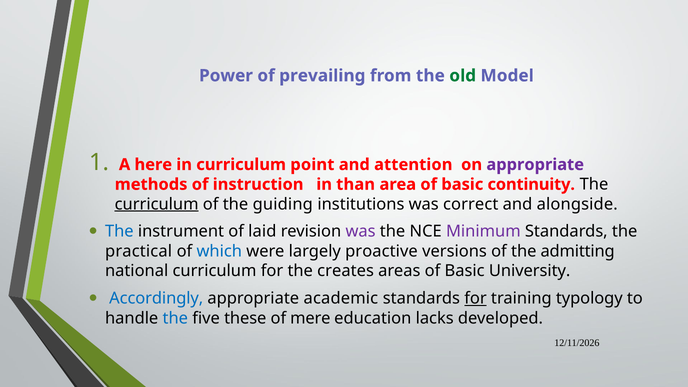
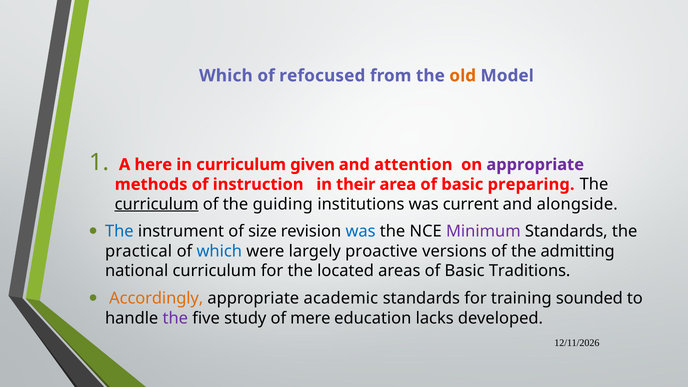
Power: Power -> Which (226, 76)
prevailing: prevailing -> refocused (322, 76)
old colour: green -> orange (463, 76)
point: point -> given (313, 165)
than: than -> their (356, 184)
continuity: continuity -> preparing (531, 184)
correct: correct -> current (471, 204)
laid: laid -> size (262, 232)
was colour: purple -> blue (361, 232)
creates: creates -> located (346, 271)
University: University -> Traditions (530, 271)
Accordingly colour: blue -> orange (156, 298)
for underline: present -> none (475, 298)
typology: typology -> sounded (589, 298)
the colour: blue -> purple (175, 318)
these: these -> study (245, 318)
